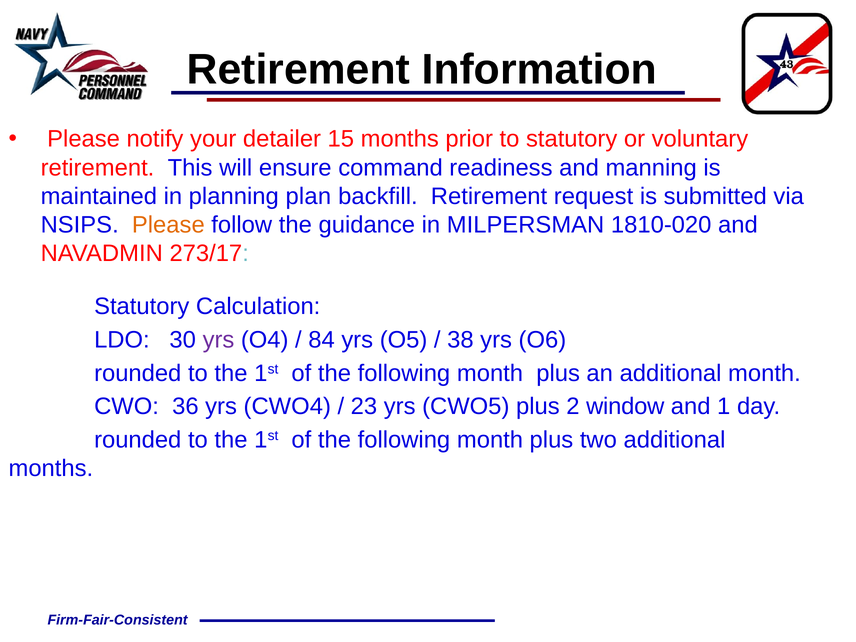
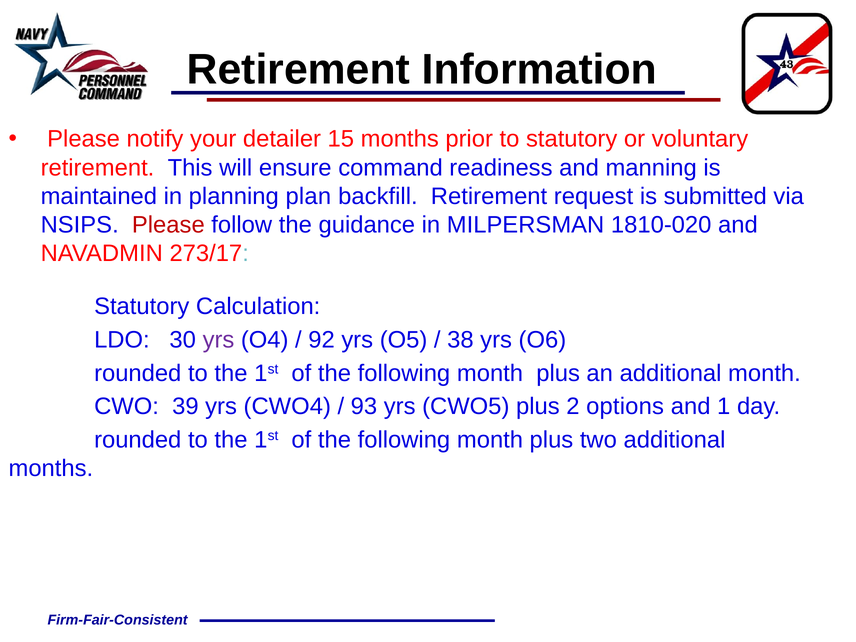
Please colour: orange -> red (168, 225)
84: 84 -> 92 (322, 340)
36: 36 -> 39 (185, 406)
23: 23 -> 93 (364, 406)
window: window -> options (625, 406)
